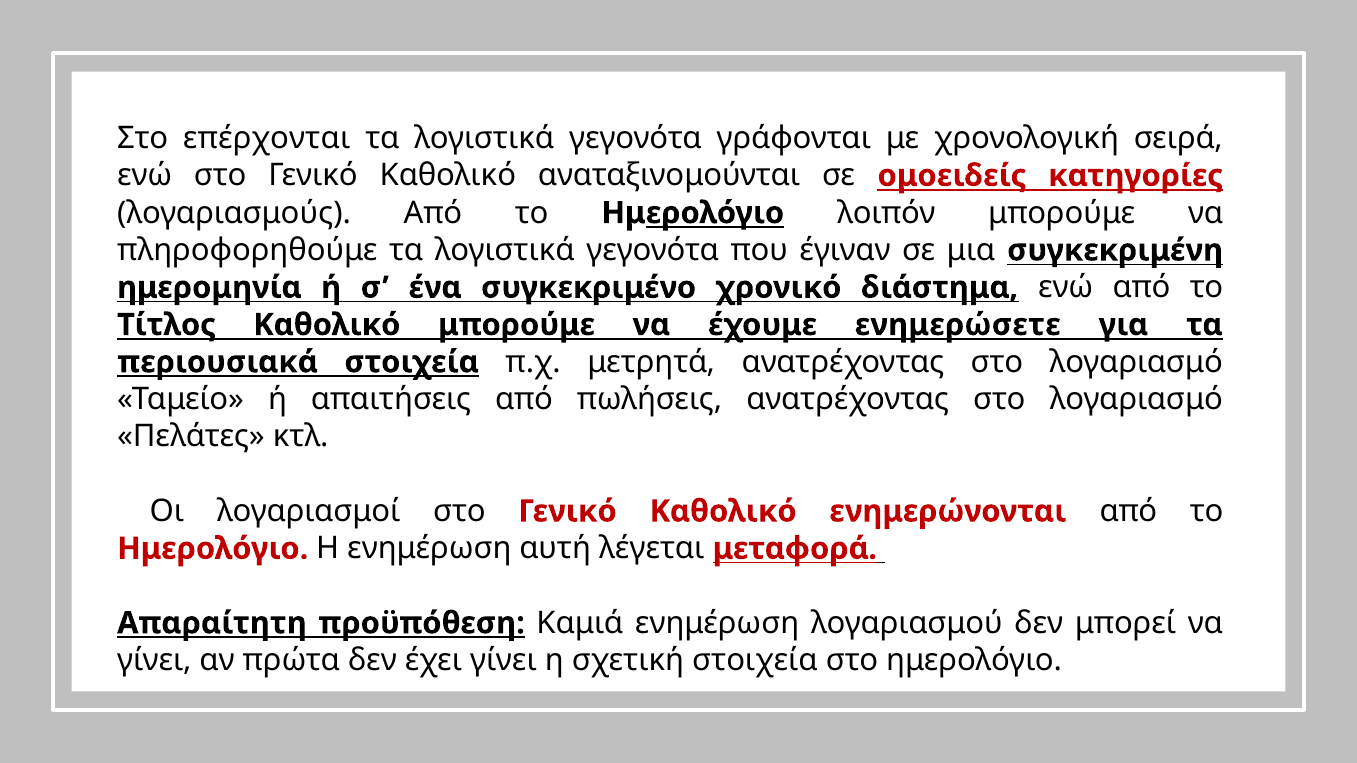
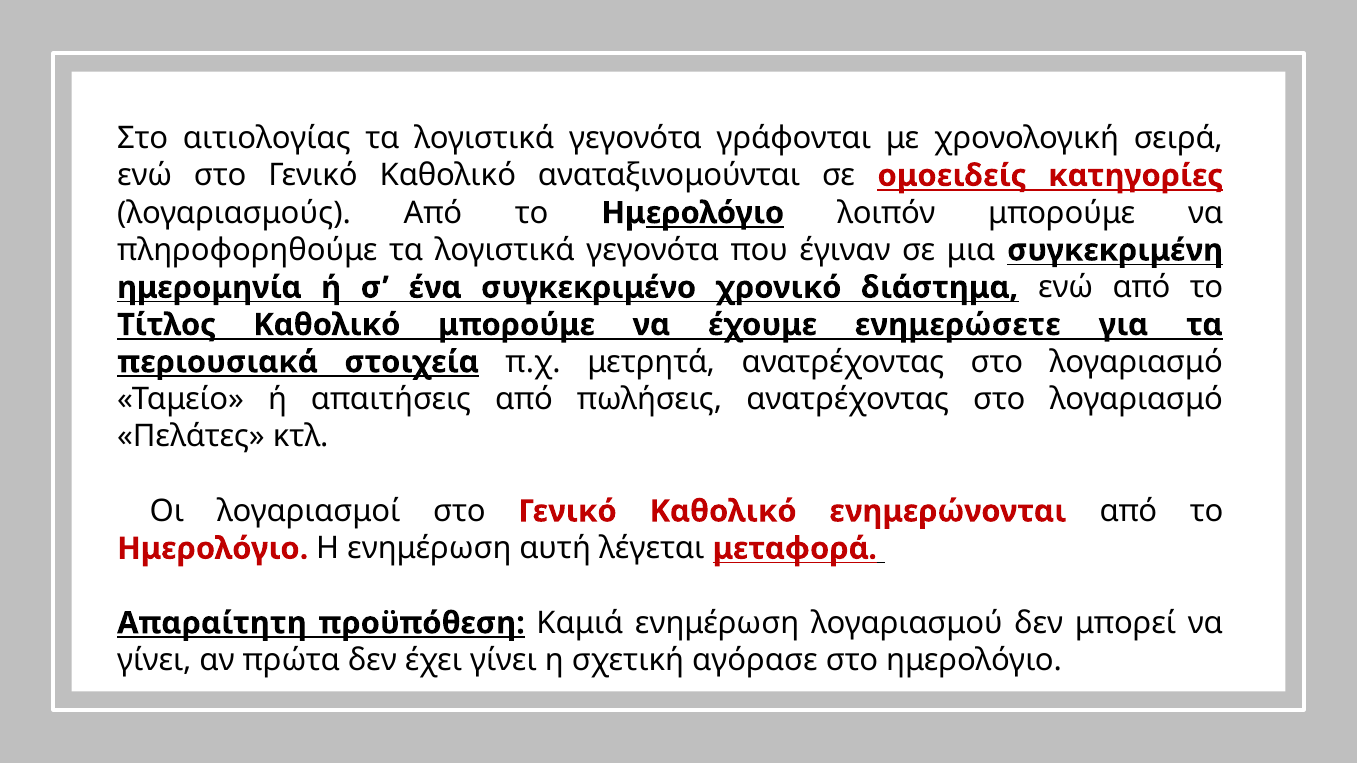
επέρχονται: επέρχονται -> αιτιολογίας (267, 138)
σχετική στοιχεία: στοιχεία -> αγόρασε (755, 661)
